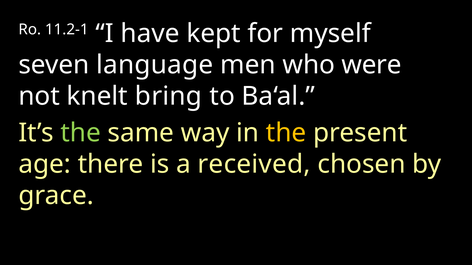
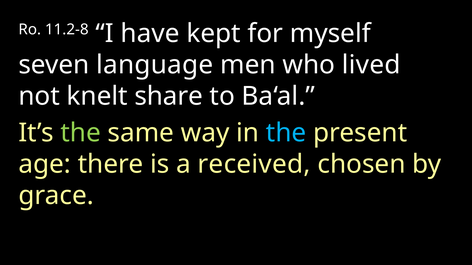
11.2-1: 11.2-1 -> 11.2-8 (67, 29)
were: were -> lived (371, 65)
bring: bring -> share (169, 97)
the colour: yellow -> light blue (286, 133)
